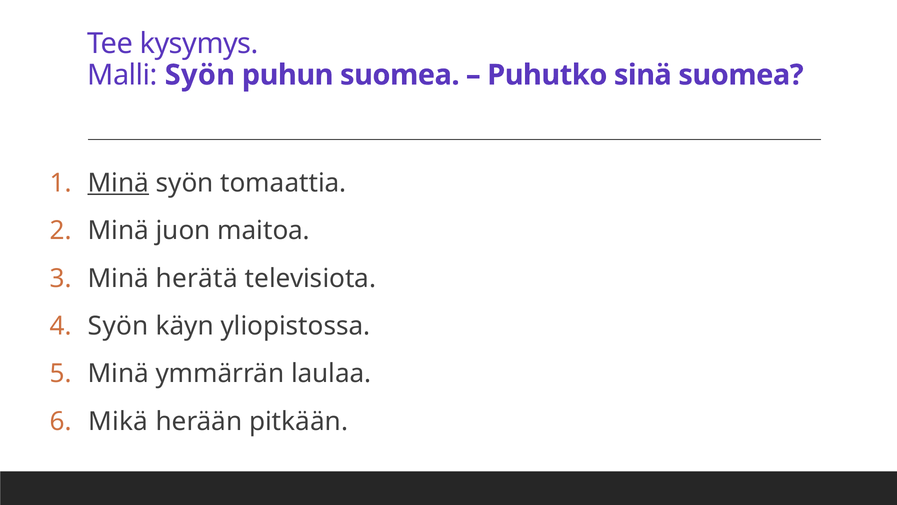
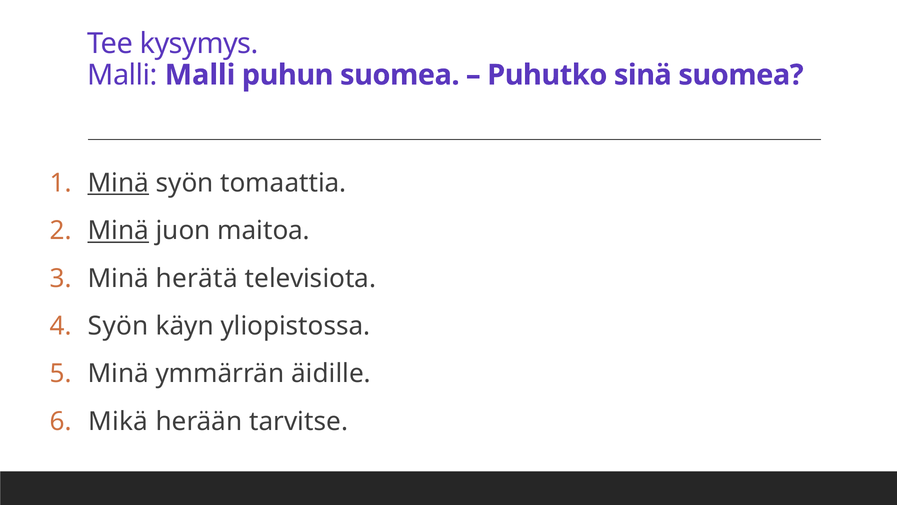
Malli Syön: Syön -> Malli (200, 75)
Minä underline: none -> present (118, 231)
laulaa: laulaa -> äidille (331, 373)
pitkään: pitkään -> tarvitse (299, 421)
